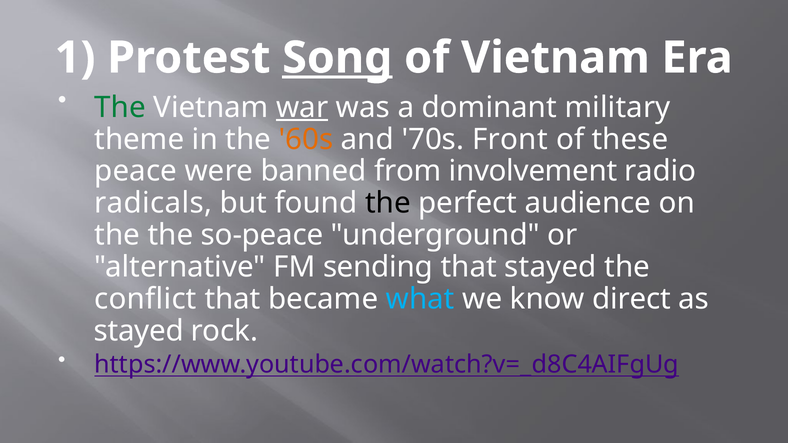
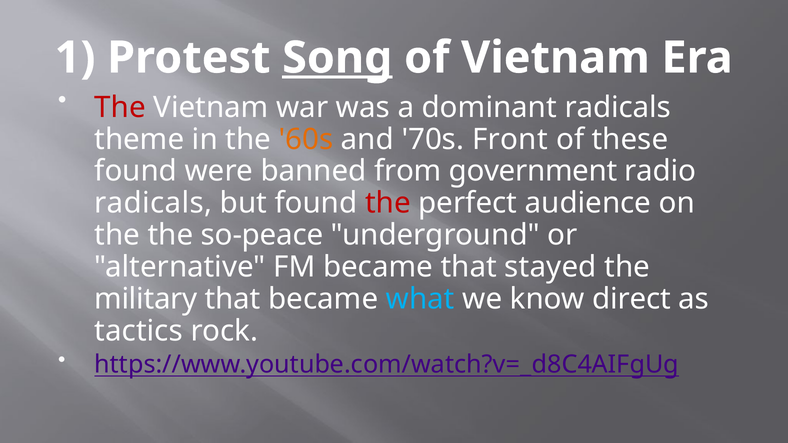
The colour: green -> red (120, 107)
war underline: present -> none (302, 107)
dominant military: military -> radicals (618, 107)
peace: peace -> found (136, 171)
involvement: involvement -> government (533, 171)
the colour: black -> red (388, 203)
FM sending: sending -> became (378, 267)
conflict: conflict -> military (146, 299)
stayed: stayed -> tactics (139, 331)
